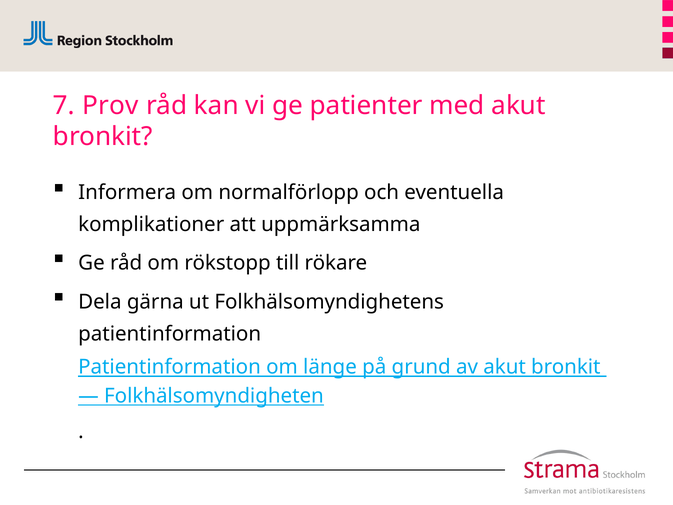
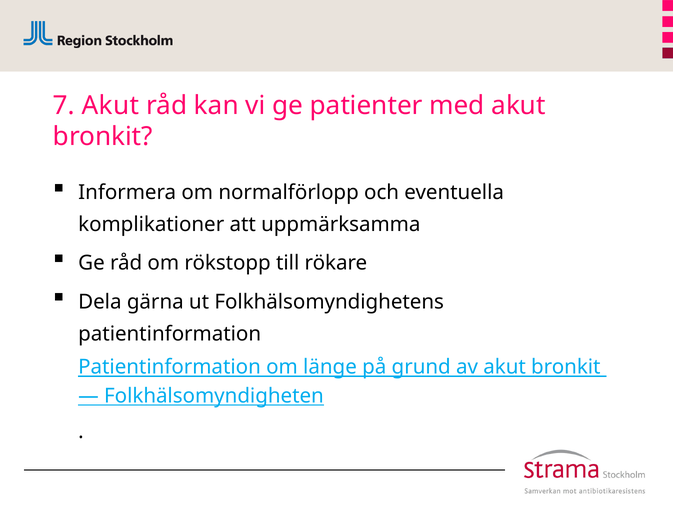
7 Prov: Prov -> Akut (110, 105)
